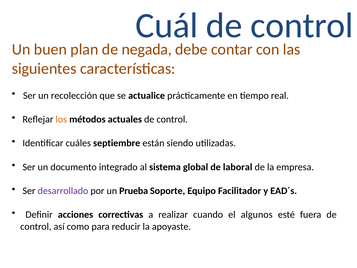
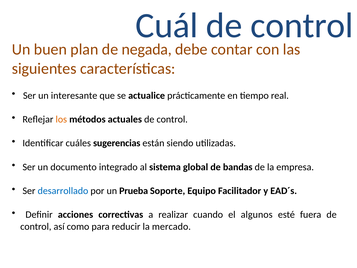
recolección: recolección -> interesante (74, 95)
septiembre: septiembre -> sugerencias (117, 143)
laboral: laboral -> bandas (238, 167)
desarrollado colour: purple -> blue (63, 191)
apoyaste: apoyaste -> mercado (171, 226)
